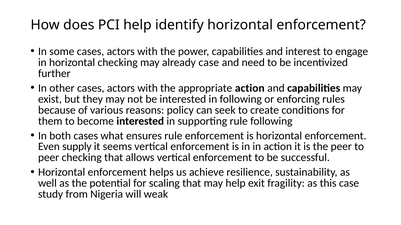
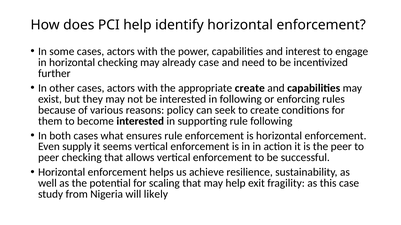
appropriate action: action -> create (250, 88)
weak: weak -> likely (156, 195)
